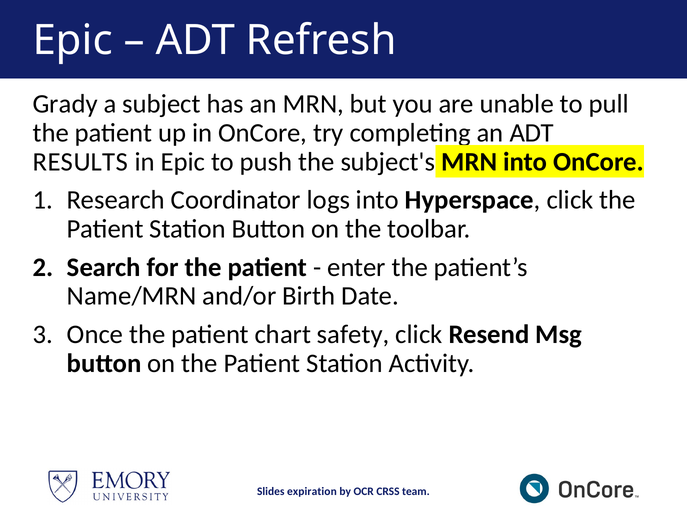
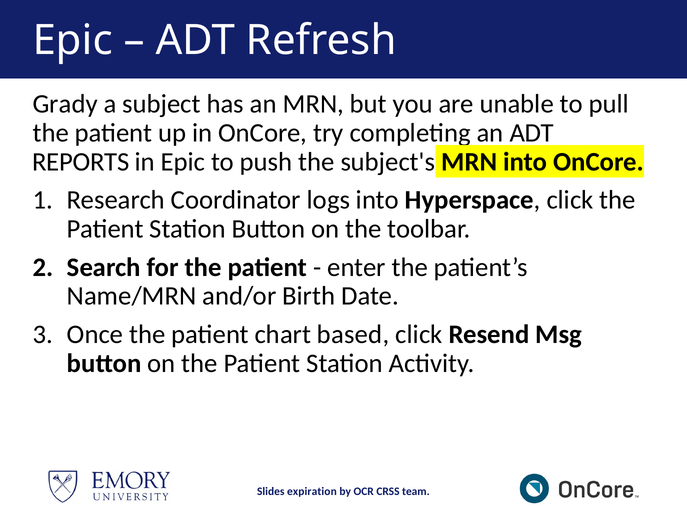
RESULTS: RESULTS -> REPORTS (81, 162)
safety: safety -> based (353, 335)
